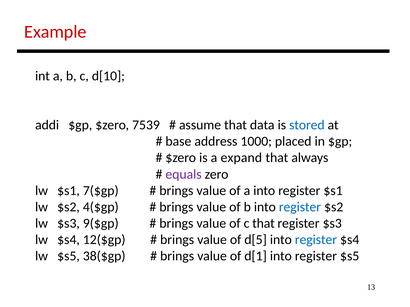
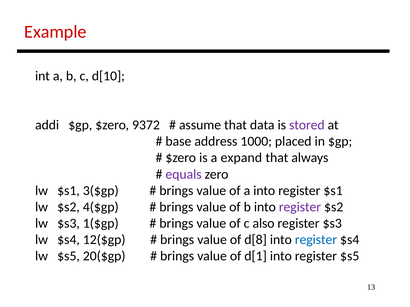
7539: 7539 -> 9372 (146, 125)
stored colour: blue -> purple (307, 125)
7($gp: 7($gp -> 3($gp (101, 191)
register colour: blue -> purple (300, 207)
9($gp: 9($gp -> 1($gp (101, 224)
c that: that -> also (264, 224)
d[5: d[5 -> d[8 (256, 240)
38($gp: 38($gp -> 20($gp (104, 256)
